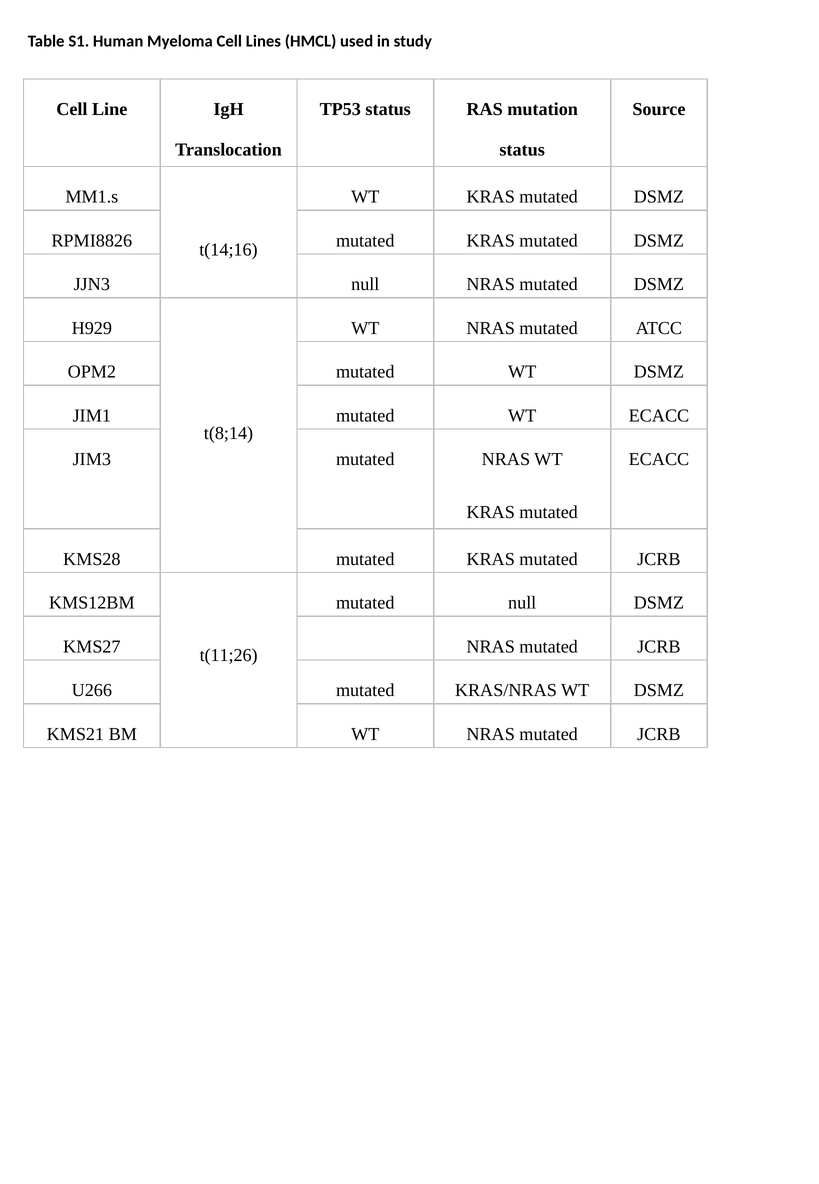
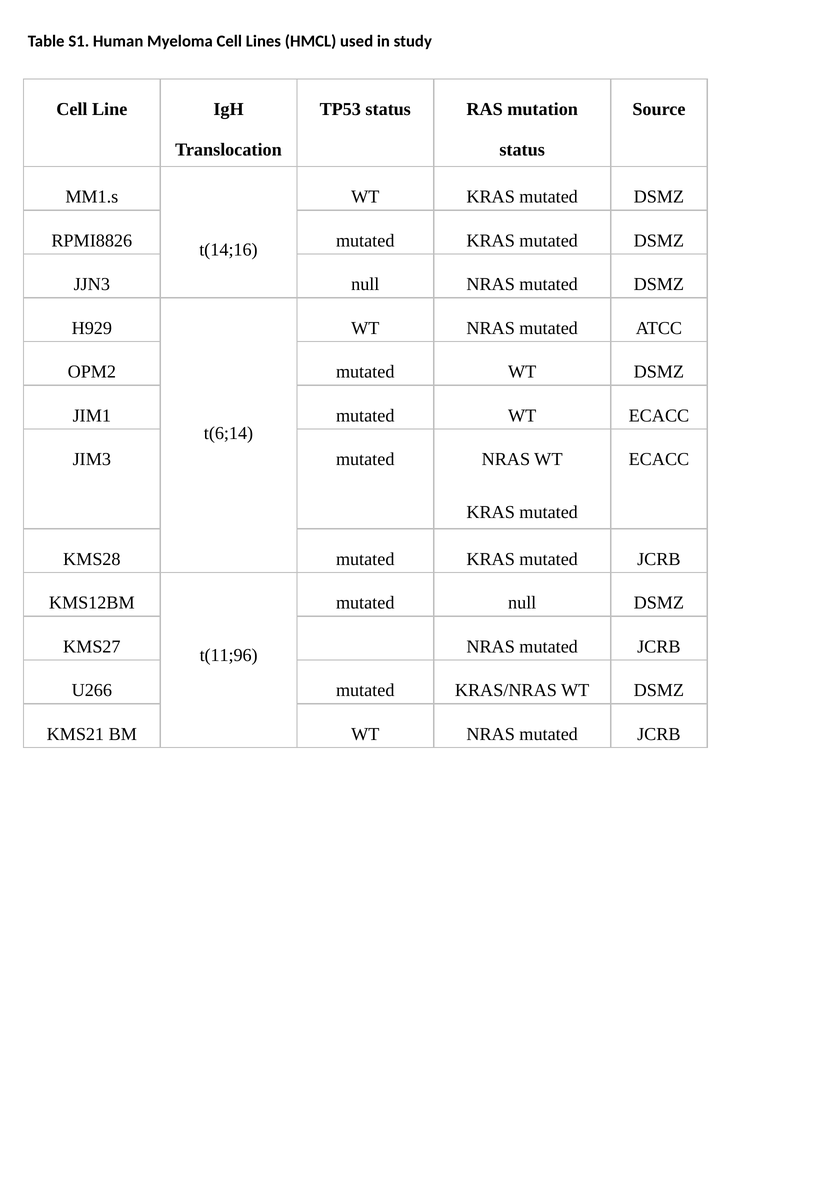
t(8;14: t(8;14 -> t(6;14 (229, 433)
t(11;26: t(11;26 -> t(11;96 (229, 655)
